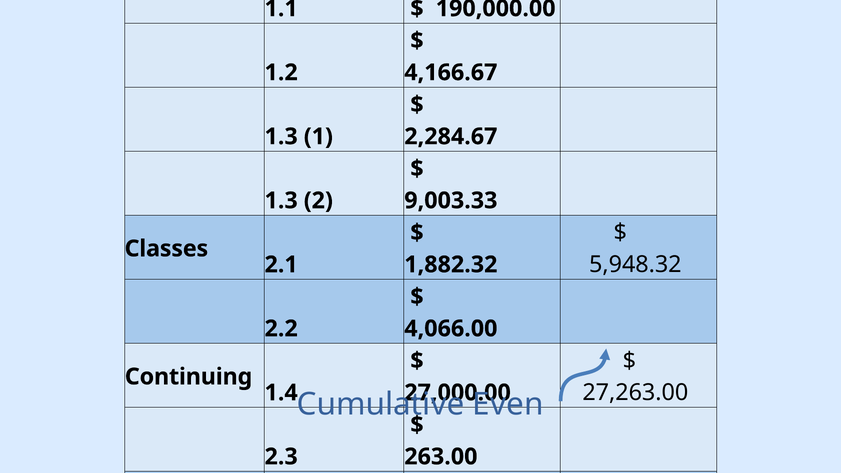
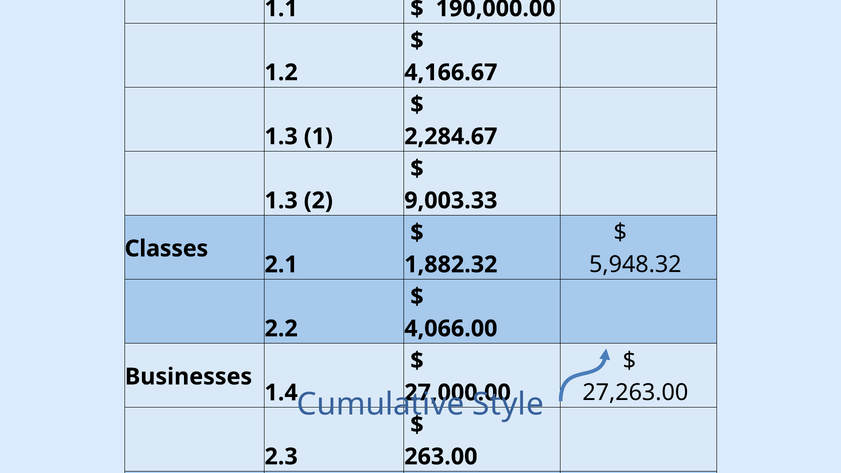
Continuing: Continuing -> Businesses (188, 377)
Even: Even -> Style (508, 404)
